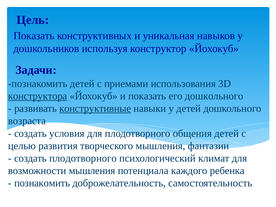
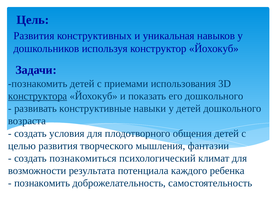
Показать: Показать -> Развития (34, 36)
конструктивные underline: present -> none (95, 109)
создать плодотворного: плодотворного -> познакомиться (83, 158)
возможности мышления: мышления -> результата (92, 171)
